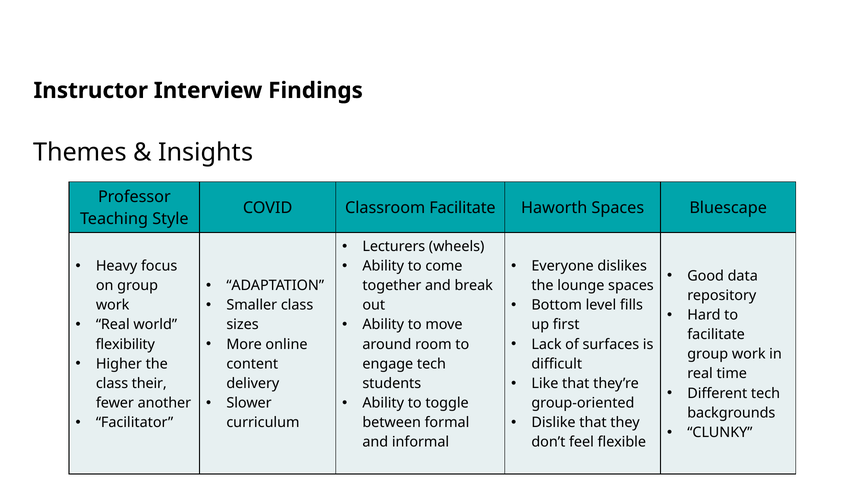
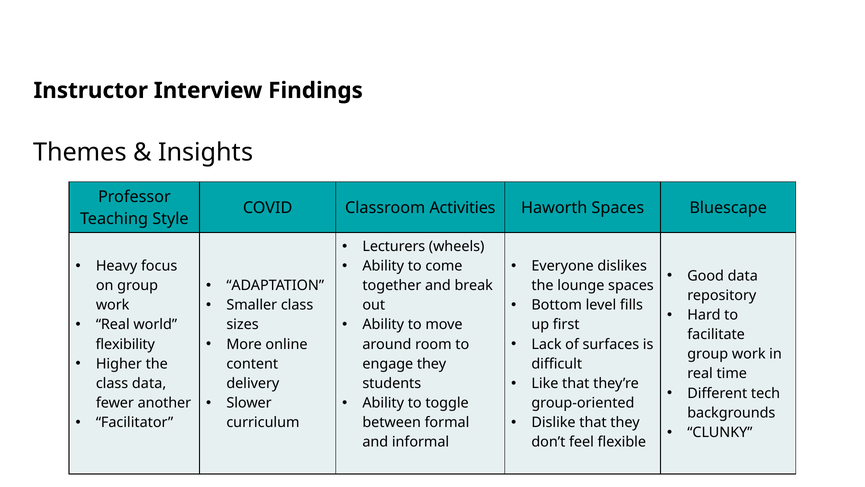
Classroom Facilitate: Facilitate -> Activities (462, 208)
engage tech: tech -> they (432, 364)
class their: their -> data (149, 383)
